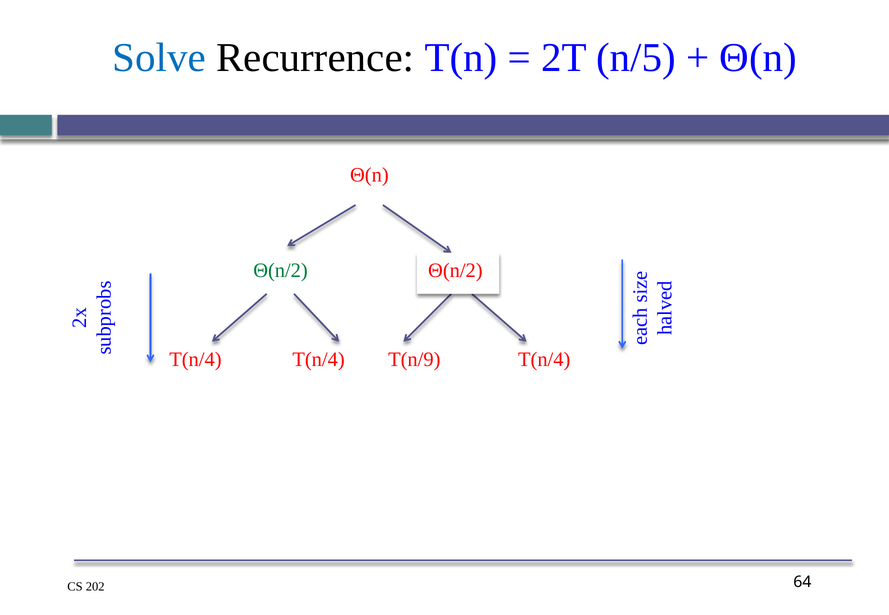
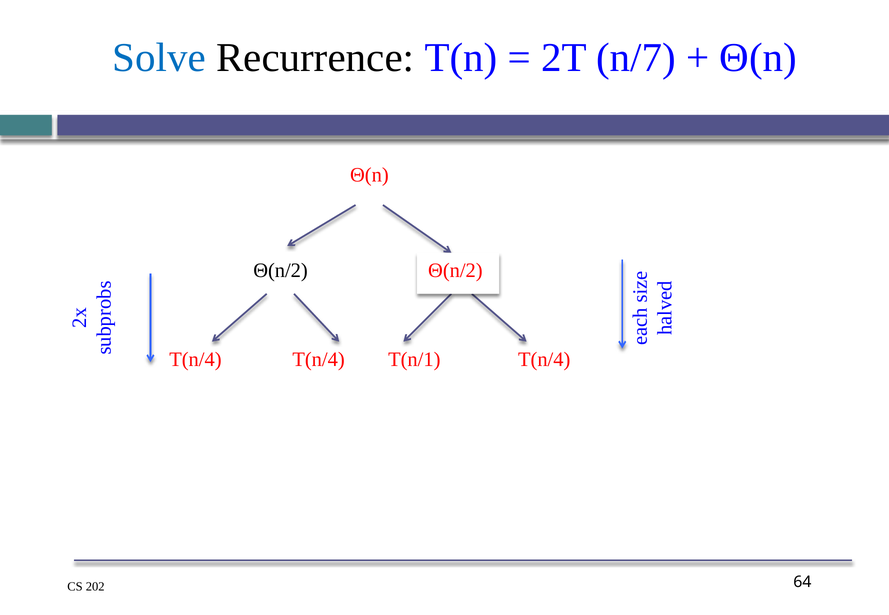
n/5: n/5 -> n/7 (636, 58)
Θ(n/2 colour: green -> black (281, 271)
T(n/9: T(n/9 -> T(n/1 (414, 360)
